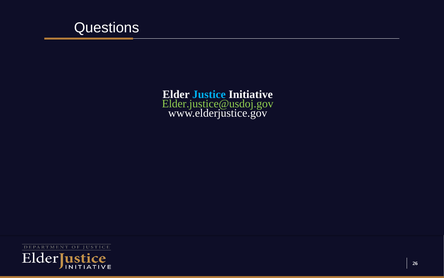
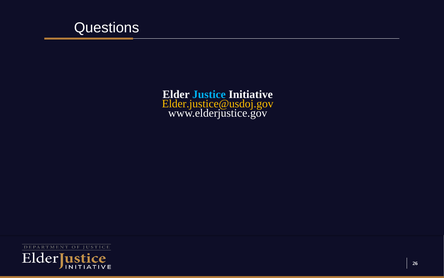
Elder.justice@usdoj.gov colour: light green -> yellow (218, 104)
